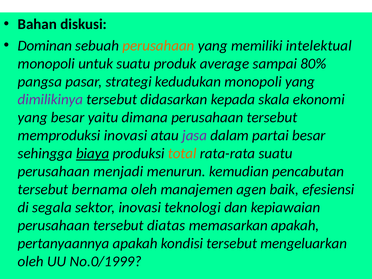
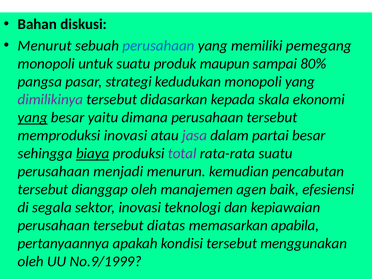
Dominan: Dominan -> Menurut (45, 46)
perusahaan colour: orange -> blue (158, 46)
intelektual: intelektual -> pemegang (319, 46)
average: average -> maupun (225, 64)
yang underline: none -> present (33, 118)
total colour: orange -> purple (182, 154)
bernama: bernama -> dianggap (100, 189)
memasarkan apakah: apakah -> apabila (295, 225)
mengeluarkan: mengeluarkan -> menggunakan (304, 243)
No.0/1999: No.0/1999 -> No.9/1999 (106, 261)
